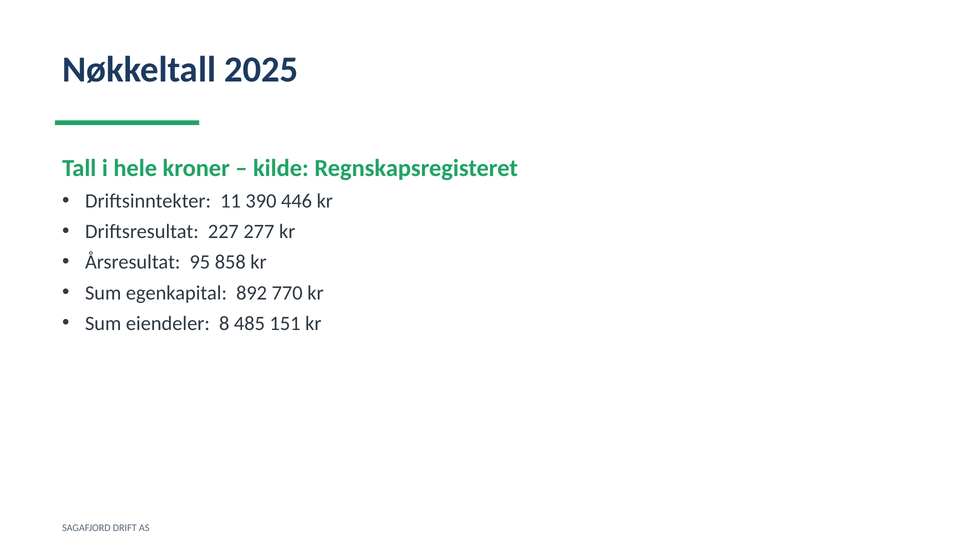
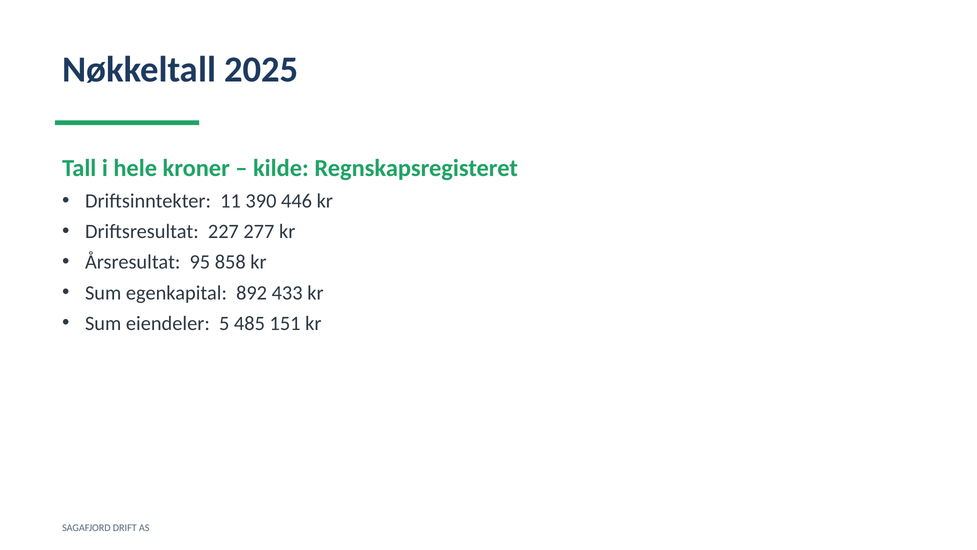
770: 770 -> 433 (287, 293)
8: 8 -> 5 (224, 323)
